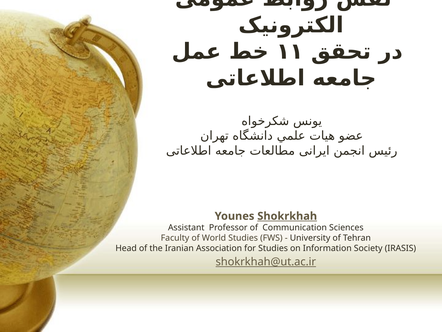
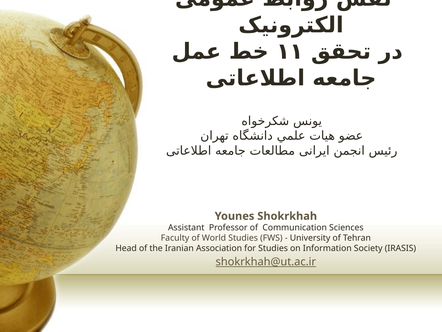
Shokrkhah underline: present -> none (287, 216)
